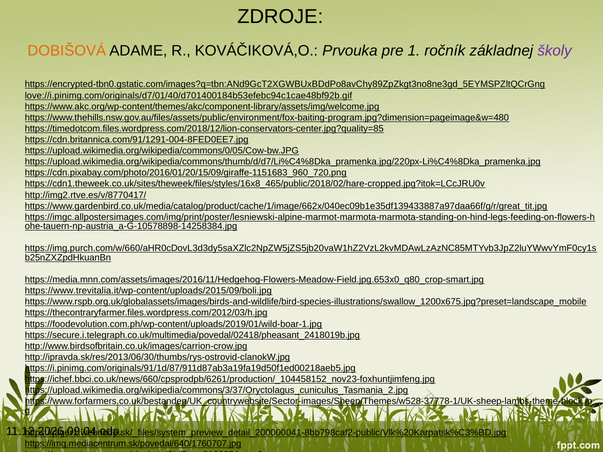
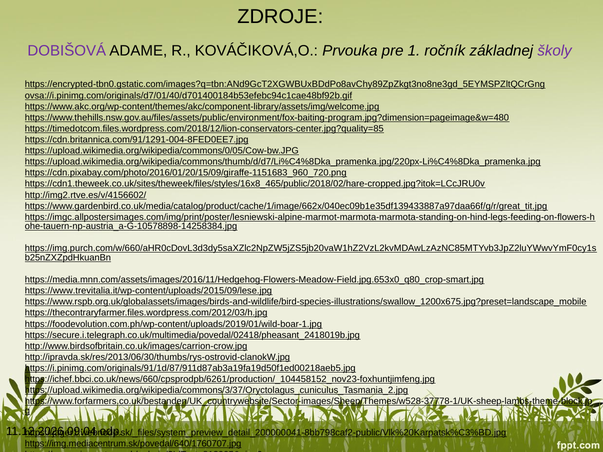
DOBIŠOVÁ colour: orange -> purple (67, 51)
love://i.pinimg.com/originals/d7/01/40/d701400184b53efebc94c1cae48bf92b.gif: love://i.pinimg.com/originals/d7/01/40/d701400184b53efebc94c1cae48bf92b.gif -> ovsa://i.pinimg.com/originals/d7/01/40/d701400184b53efebc94c1cae48bf92b.gif (188, 96)
http://img2.rtve.es/v/8770417/: http://img2.rtve.es/v/8770417/ -> http://img2.rtve.es/v/4156602/ (86, 195)
https://www.trevitalia.it/wp-content/uploads/2015/09/boli.jpg: https://www.trevitalia.it/wp-content/uploads/2015/09/boli.jpg -> https://www.trevitalia.it/wp-content/uploads/2015/09/lese.jpg (148, 291)
